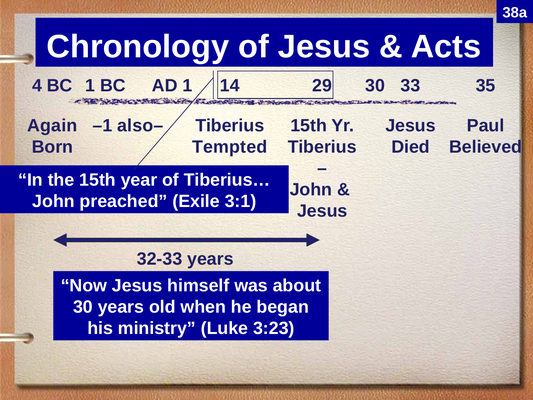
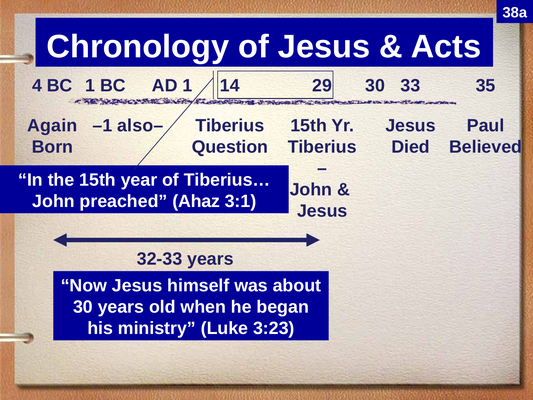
Tempted: Tempted -> Question (230, 147)
Exile: Exile -> Ahaz (196, 201)
